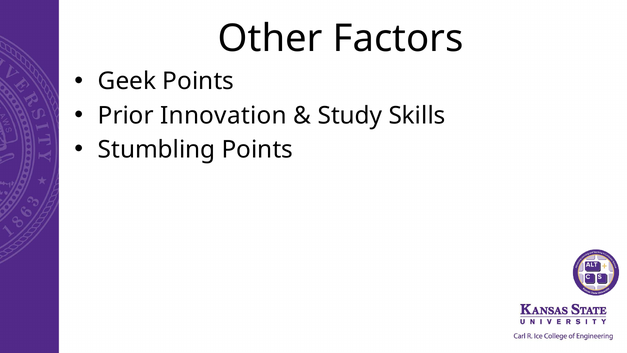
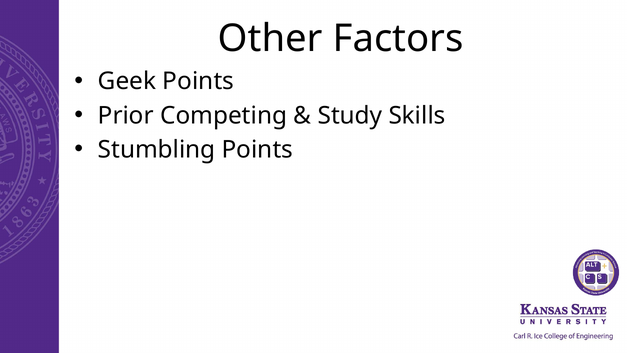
Innovation: Innovation -> Competing (224, 115)
